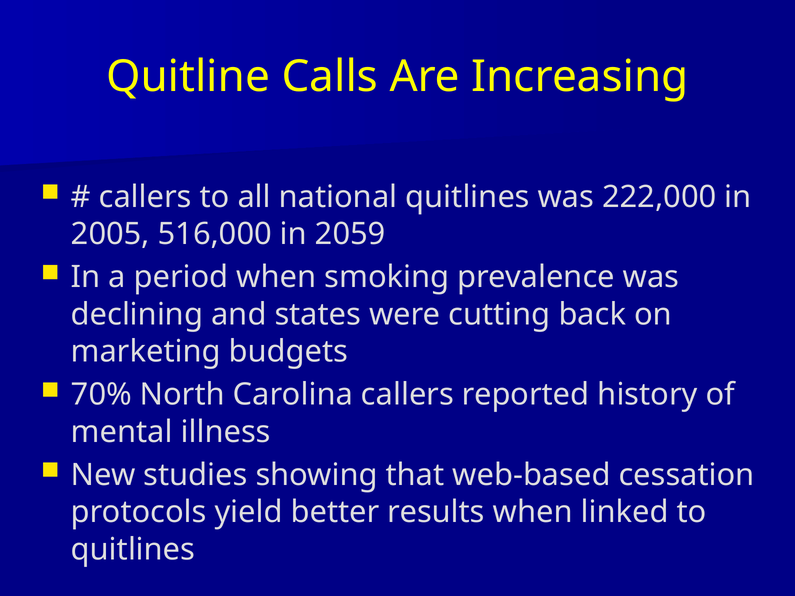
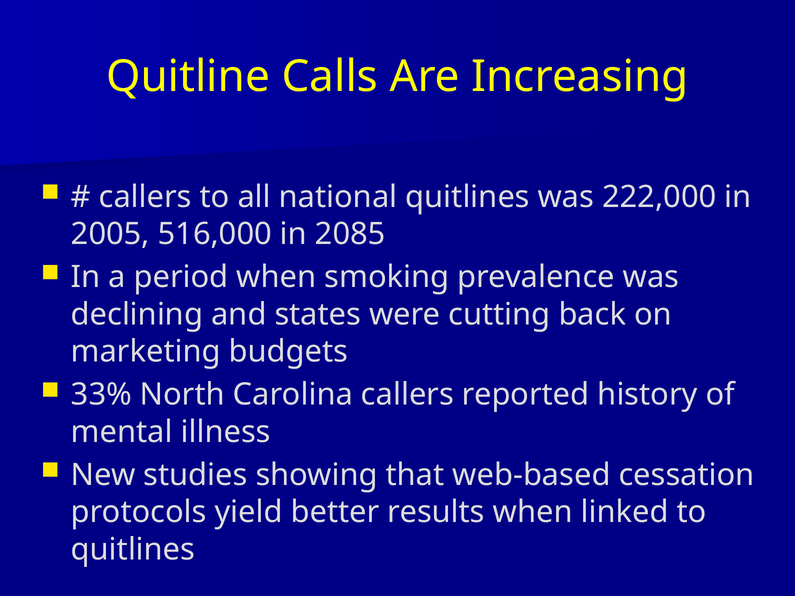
2059: 2059 -> 2085 (350, 234)
70%: 70% -> 33% (101, 395)
